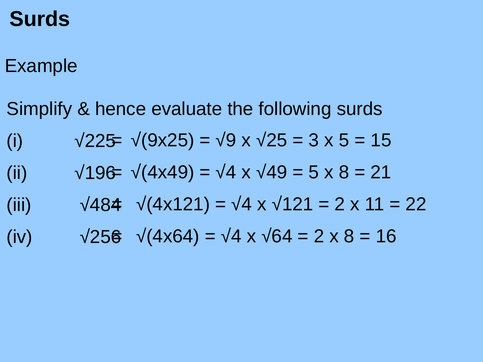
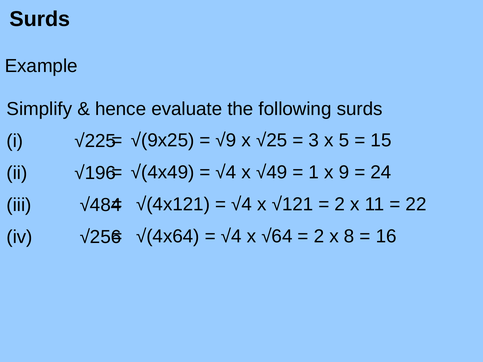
5: 5 -> 1 (314, 173)
8: 8 -> 9 (344, 173)
21: 21 -> 24 (381, 173)
